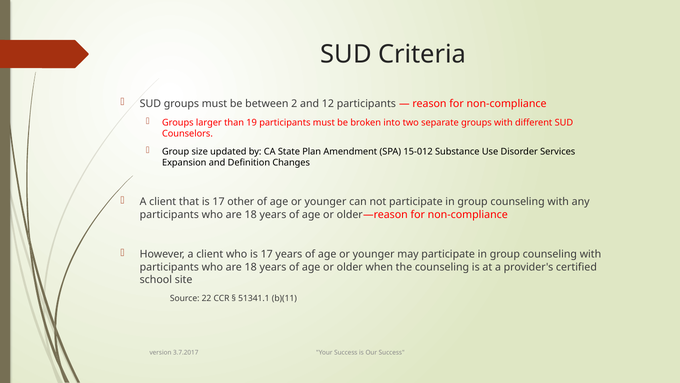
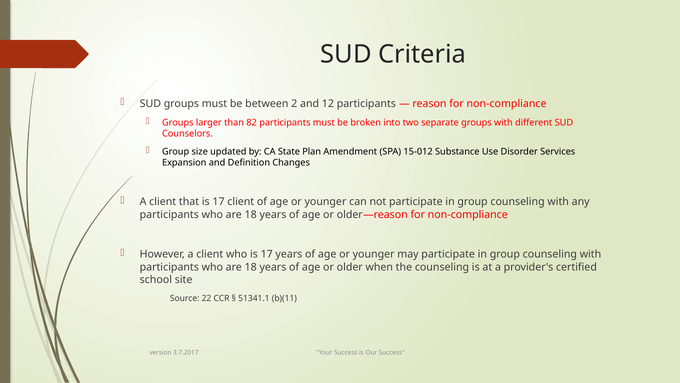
19: 19 -> 82 (252, 122)
17 other: other -> client (241, 202)
